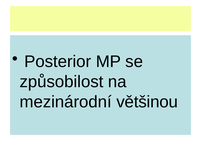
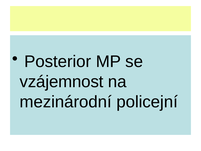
způsobilost: způsobilost -> vzájemnost (62, 82)
většinou: většinou -> policejní (147, 102)
